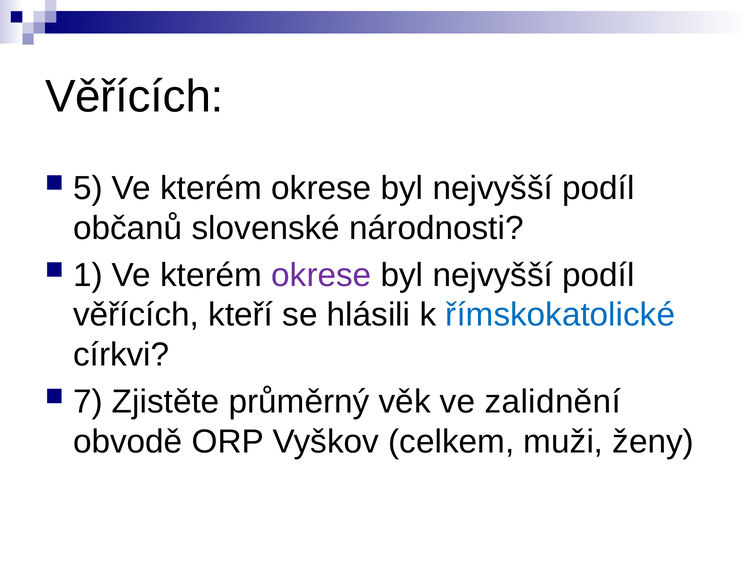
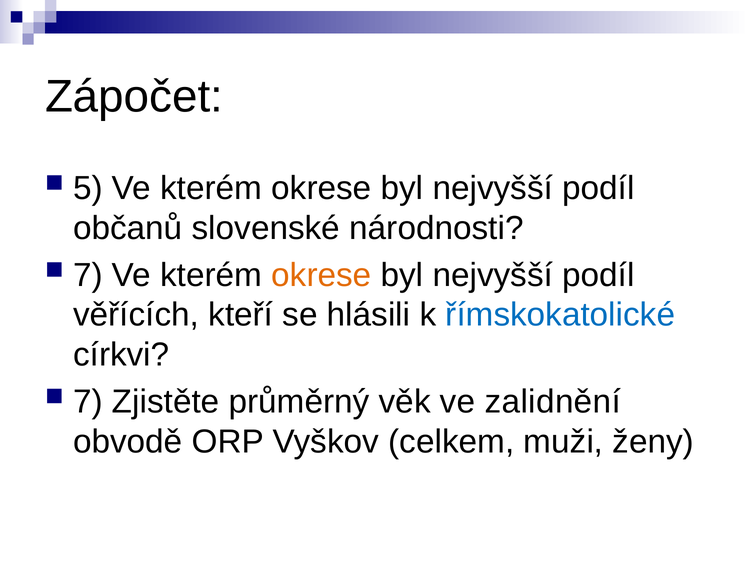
Věřících: Věřících -> Zápočet (134, 97)
1: 1 -> 7 (88, 275)
okrese colour: purple -> orange (321, 275)
